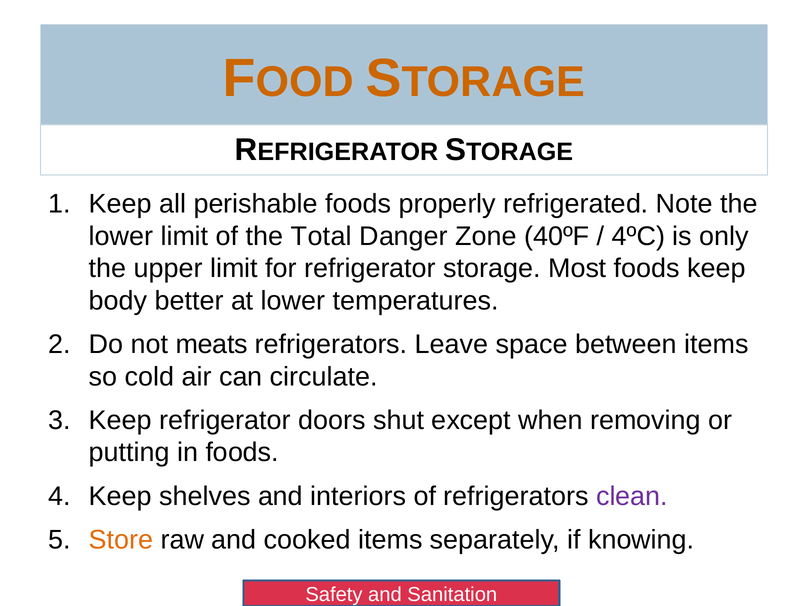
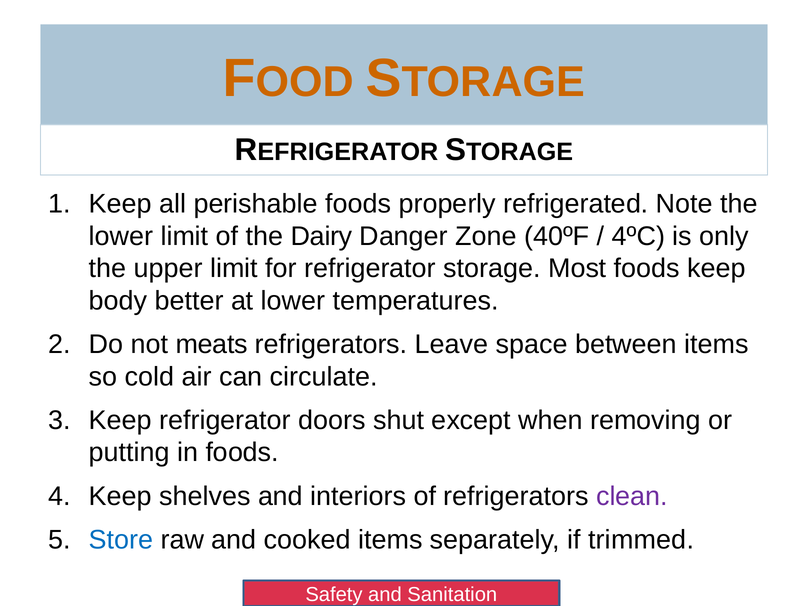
Total: Total -> Dairy (322, 236)
Store colour: orange -> blue (121, 540)
knowing: knowing -> trimmed (641, 540)
